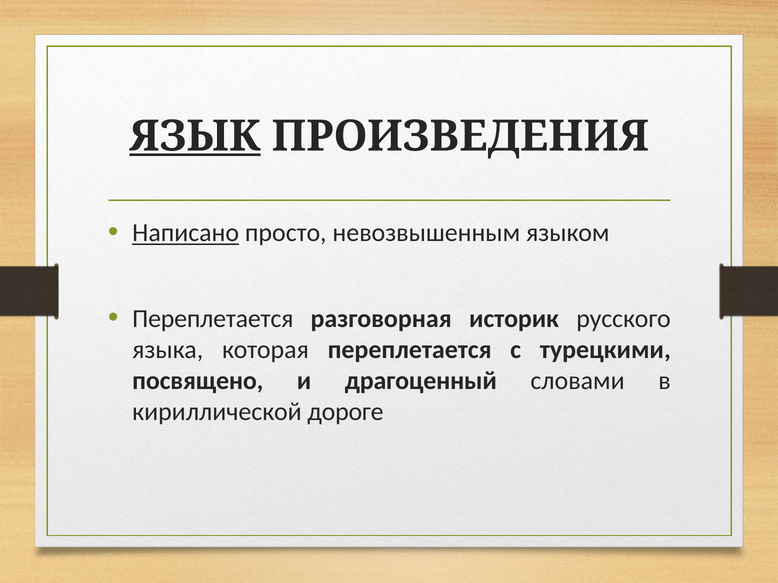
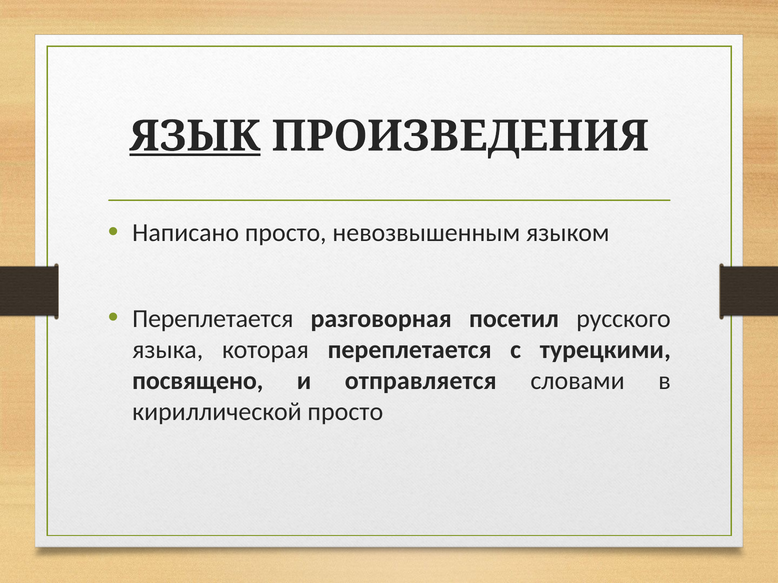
Написано underline: present -> none (186, 233)
историк: историк -> посетил (514, 319)
драгоценный: драгоценный -> отправляется (421, 381)
кириллической дороге: дороге -> просто (345, 412)
